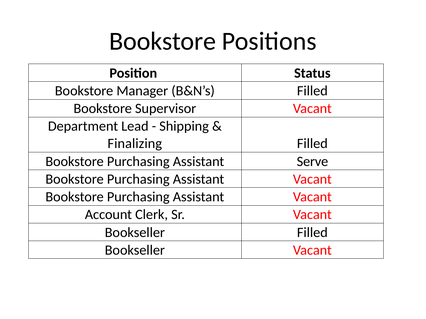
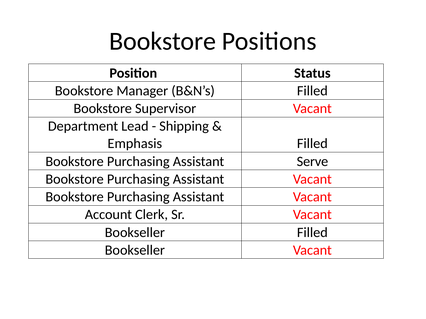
Finalizing: Finalizing -> Emphasis (135, 144)
